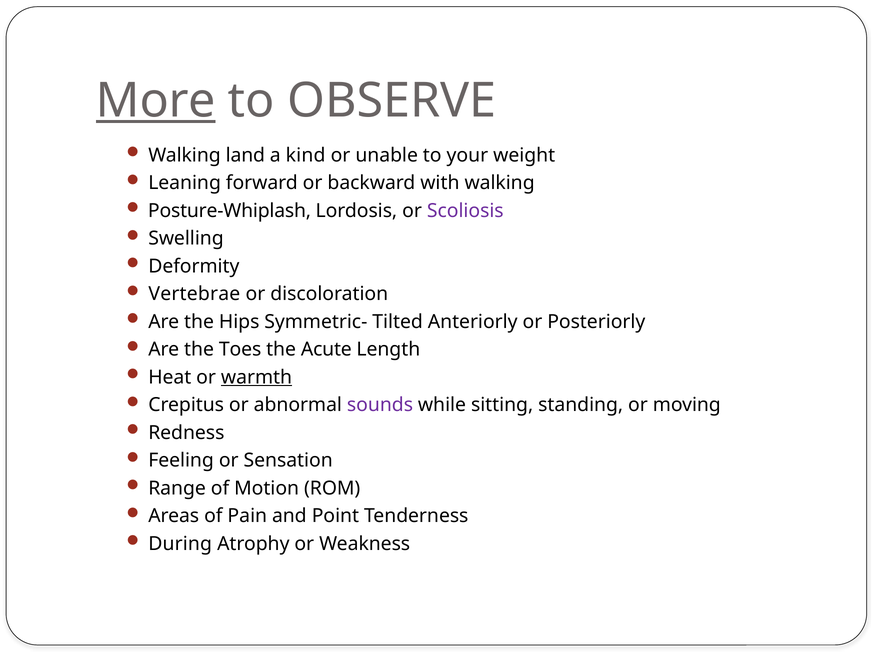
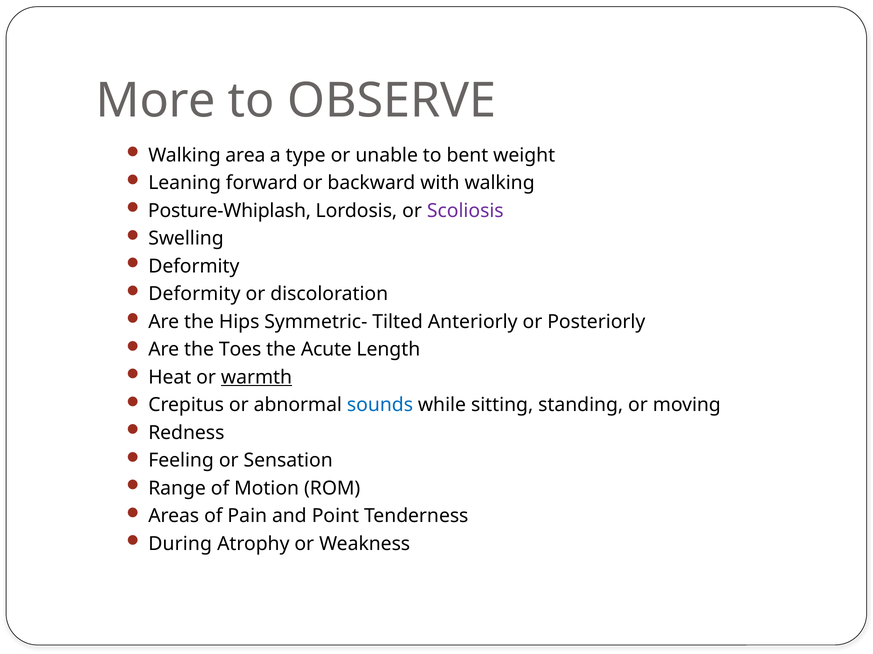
More underline: present -> none (156, 101)
land: land -> area (245, 156)
kind: kind -> type (306, 156)
your: your -> bent (467, 156)
Vertebrae: Vertebrae -> Deformity (194, 294)
sounds colour: purple -> blue (380, 405)
